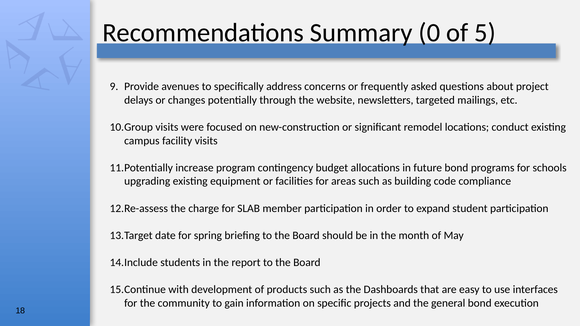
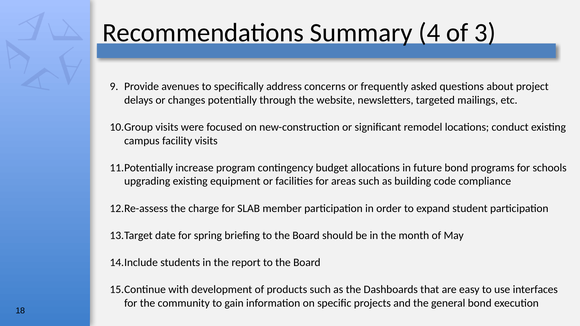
0: 0 -> 4 (429, 33)
5: 5 -> 3 (485, 33)
